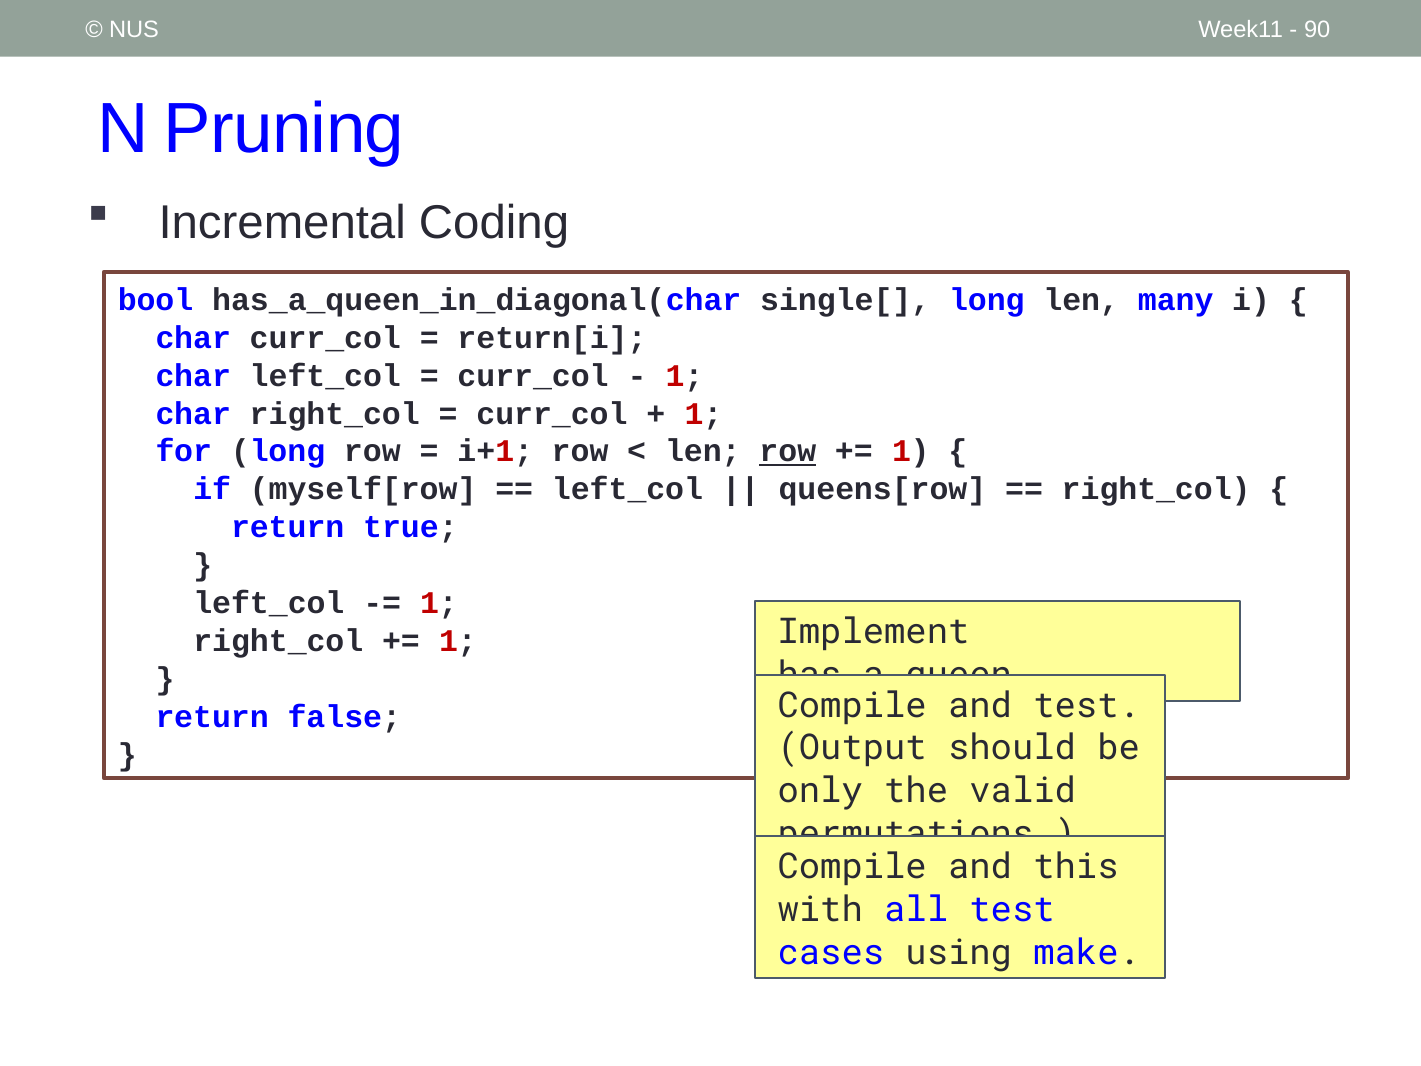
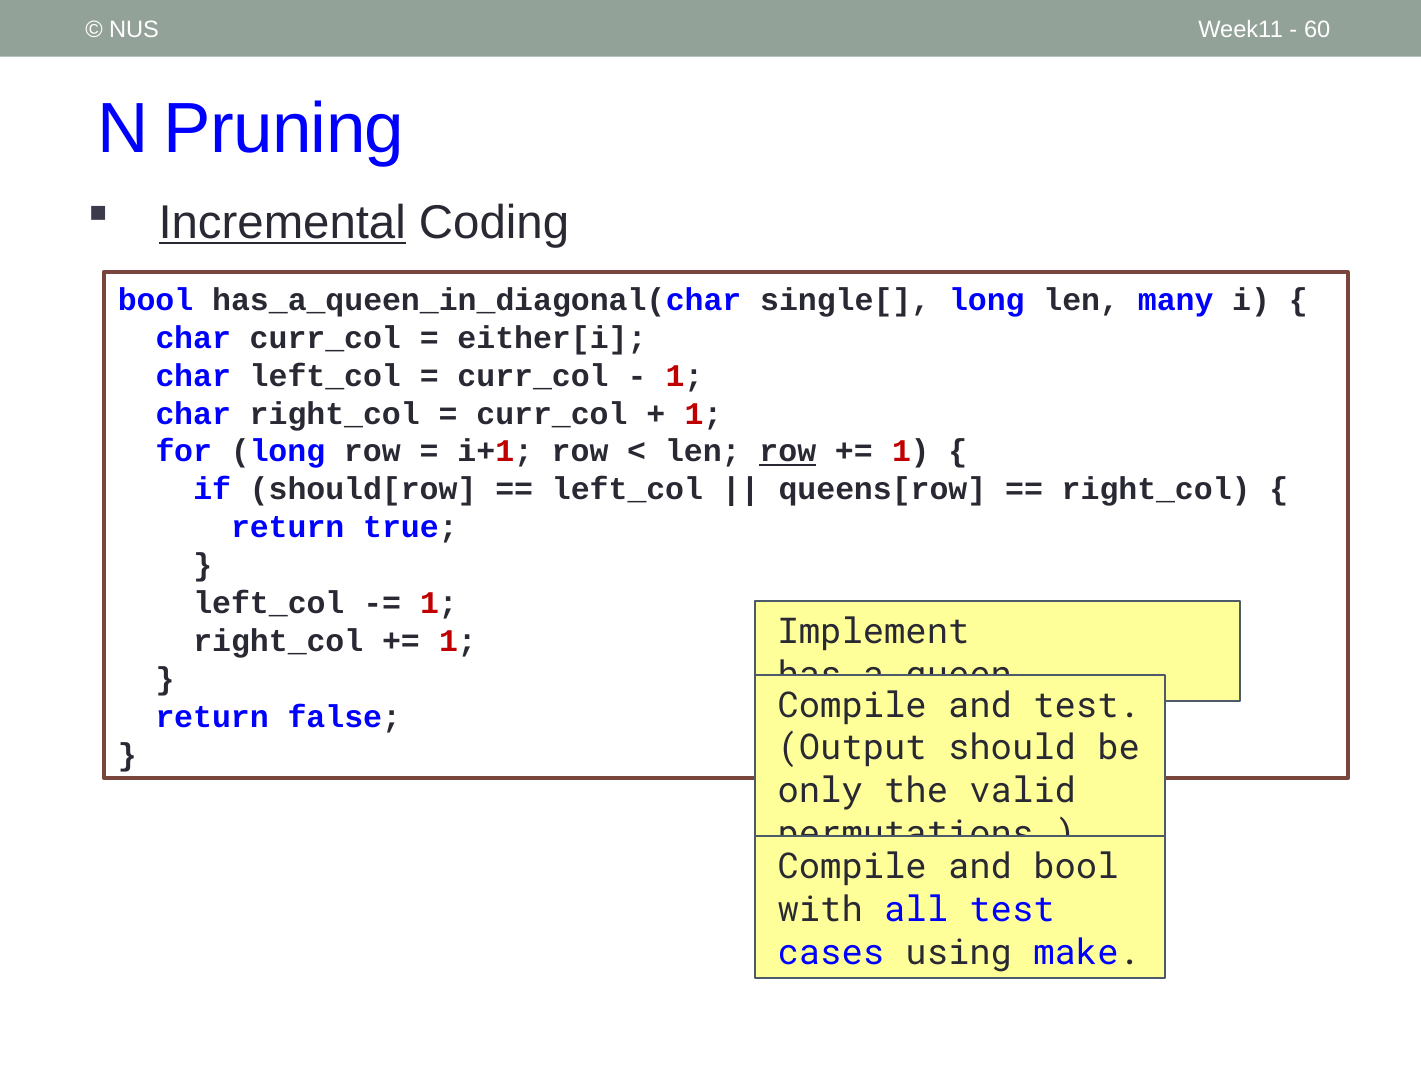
90: 90 -> 60 (1317, 30)
Incremental underline: none -> present (282, 223)
return[i: return[i -> either[i (552, 338)
myself[row: myself[row -> should[row (363, 489)
and this: this -> bool (1076, 867)
